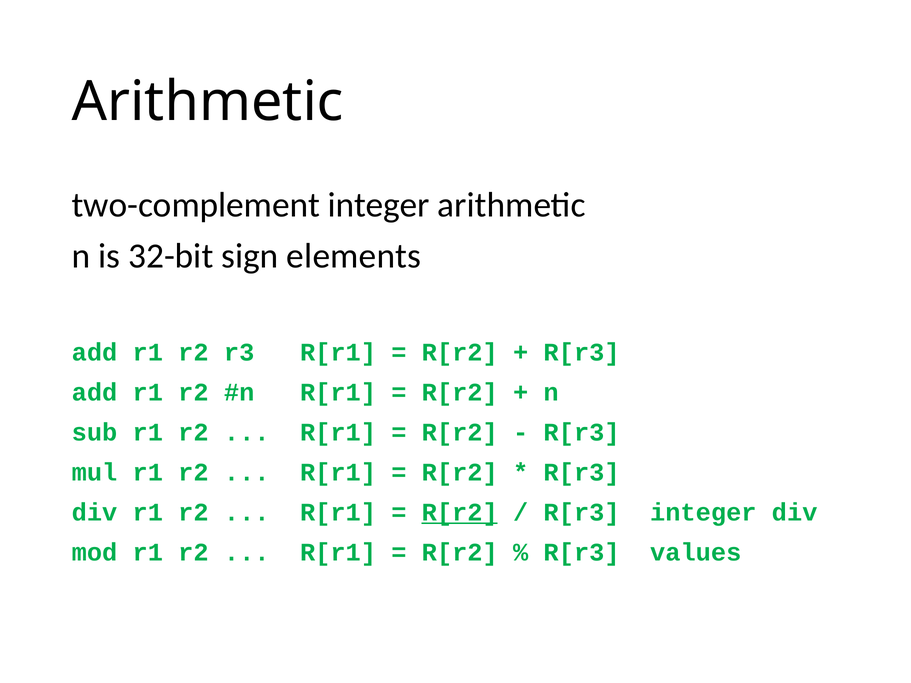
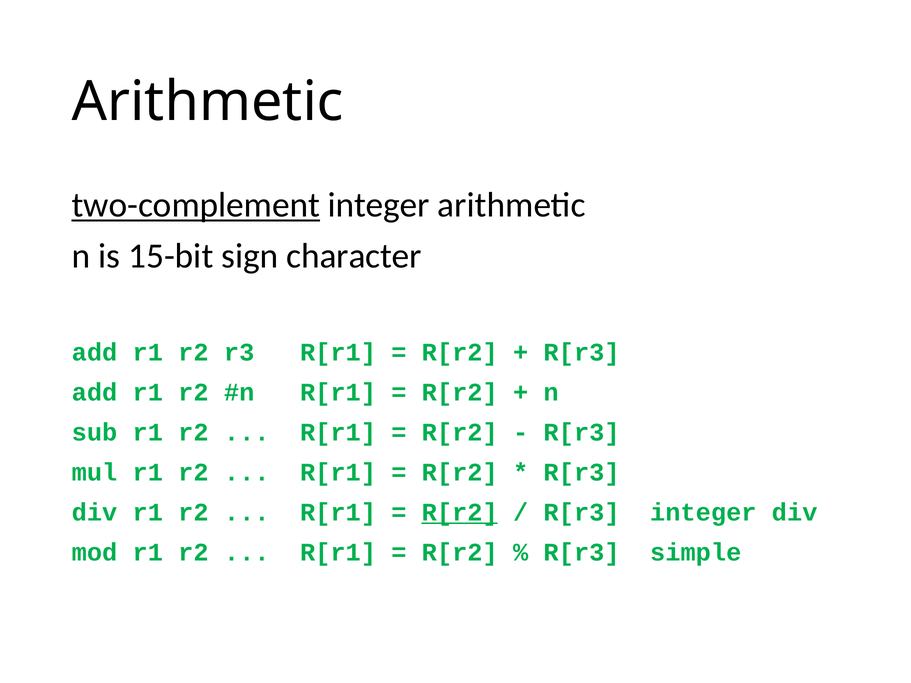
two-complement underline: none -> present (196, 205)
32-bit: 32-bit -> 15-bit (171, 256)
elements: elements -> character (354, 256)
values: values -> simple (696, 553)
